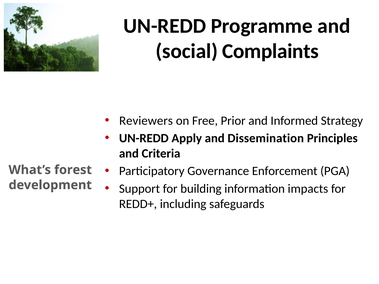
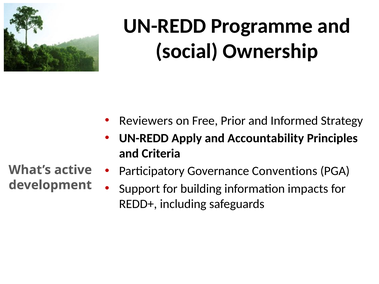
Complaints: Complaints -> Ownership (270, 51)
Dissemination: Dissemination -> Accountability (266, 138)
Enforcement: Enforcement -> Conventions (285, 171)
forest: forest -> active (73, 170)
